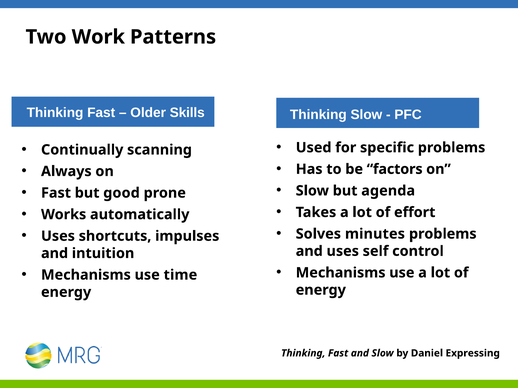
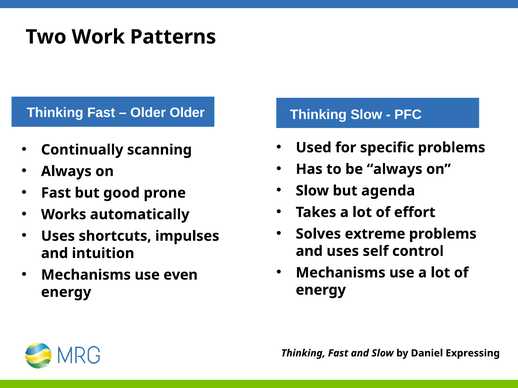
Older Skills: Skills -> Older (187, 113)
be factors: factors -> always (395, 169)
minutes: minutes -> extreme (375, 234)
time: time -> even (181, 275)
